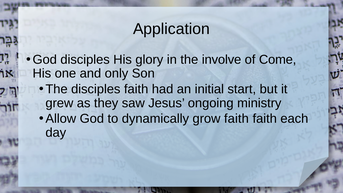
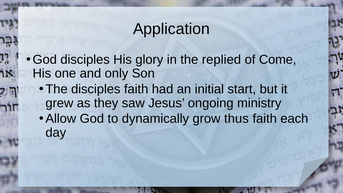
involve: involve -> replied (221, 60)
grow faith: faith -> thus (236, 119)
